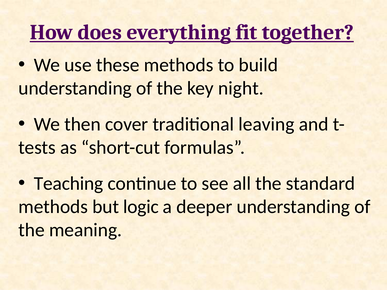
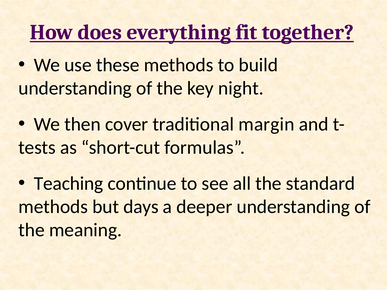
leaving: leaving -> margin (266, 124)
logic: logic -> days (141, 207)
